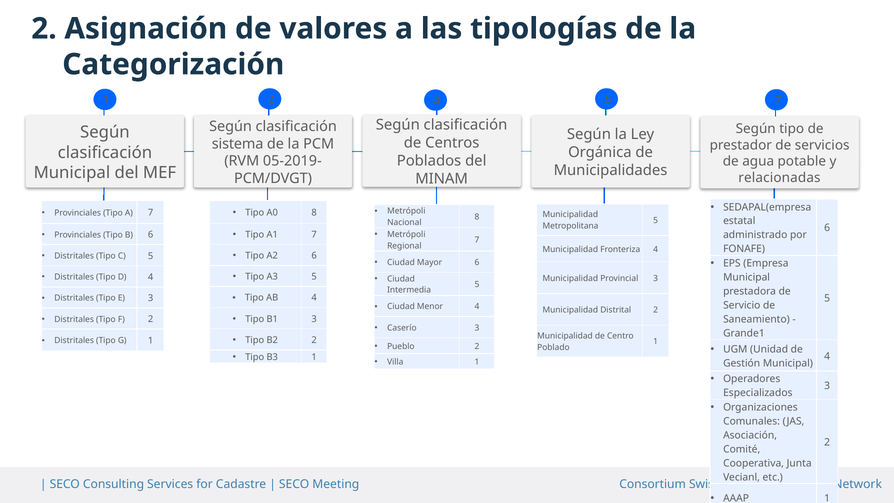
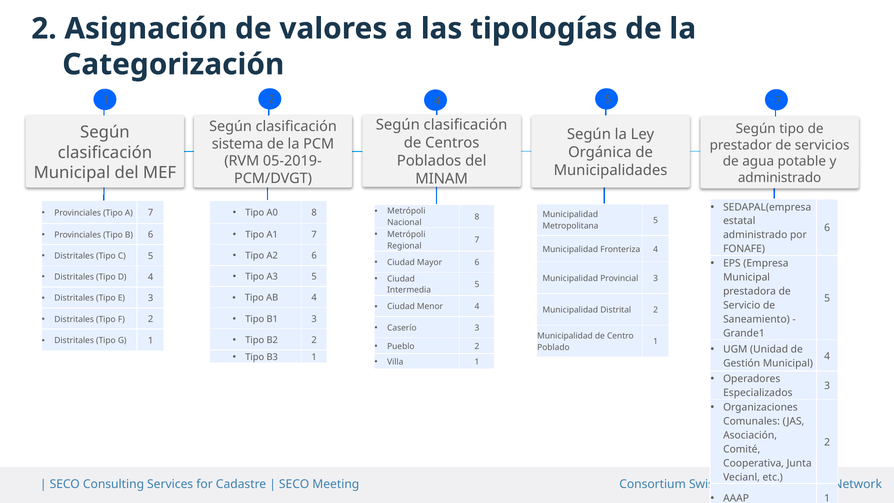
relacionadas: relacionadas -> administrado (780, 177)
